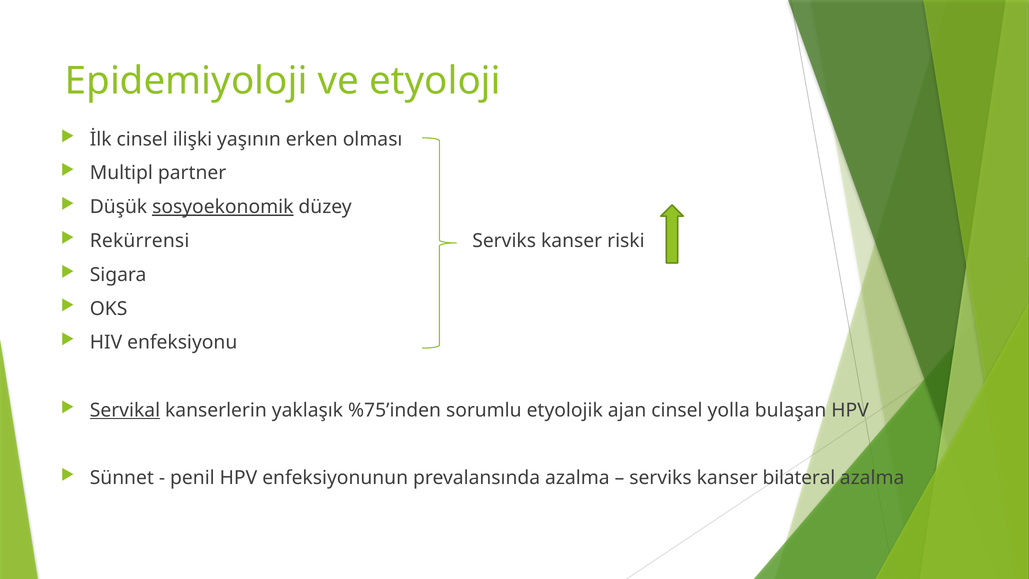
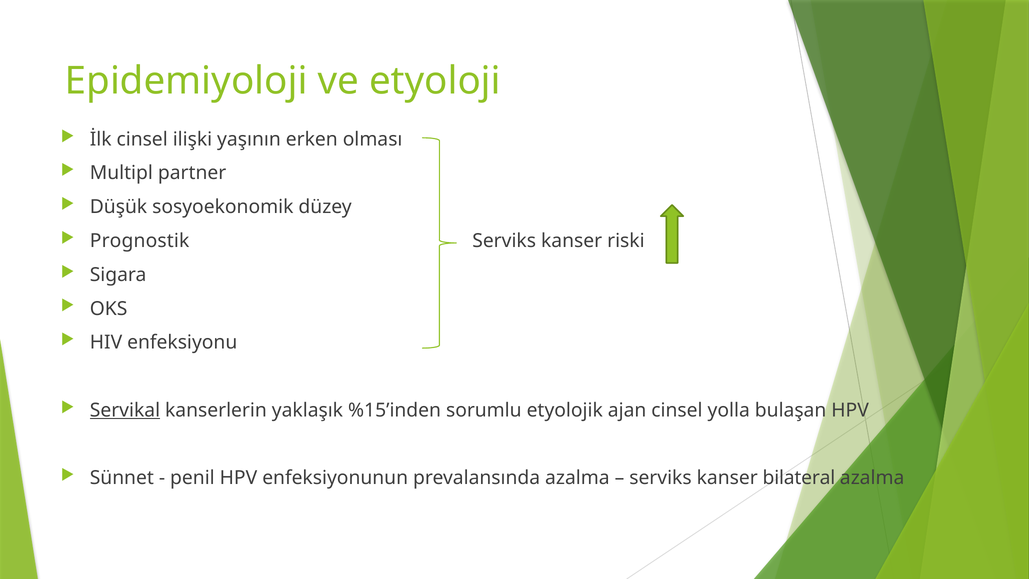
sosyoekonomik underline: present -> none (223, 207)
Rekürrensi: Rekürrensi -> Prognostik (140, 241)
%75’inden: %75’inden -> %15’inden (395, 410)
